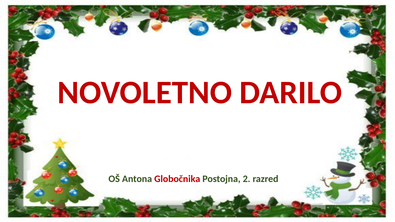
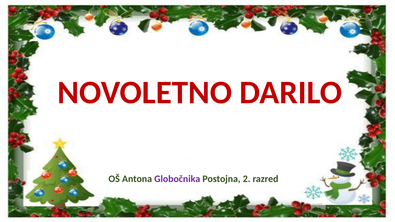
Globočnika colour: red -> purple (177, 179)
